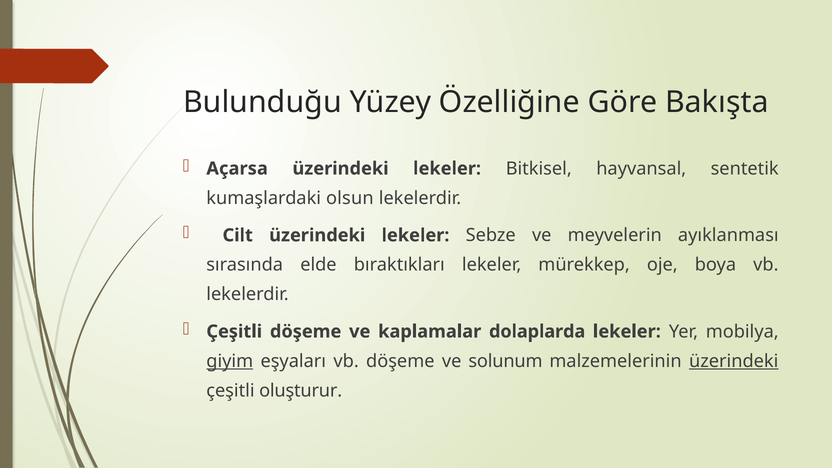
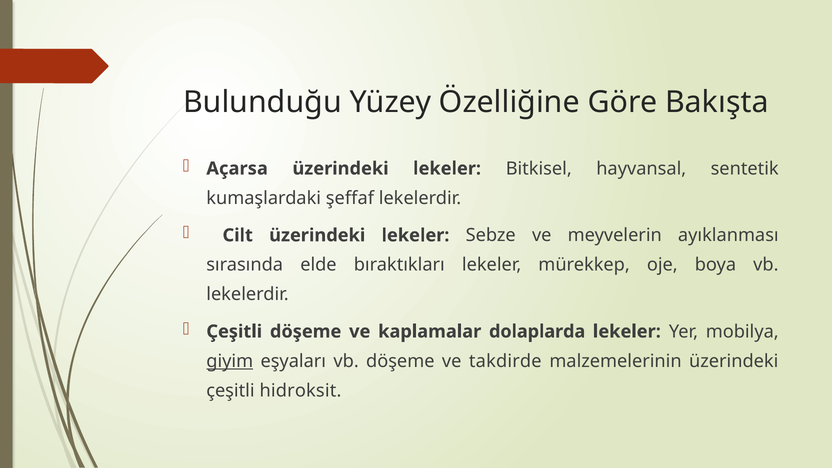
olsun: olsun -> şeffaf (350, 198)
solunum: solunum -> takdirde (505, 361)
üzerindeki underline: present -> none (734, 361)
oluşturur: oluşturur -> hidroksit (300, 390)
